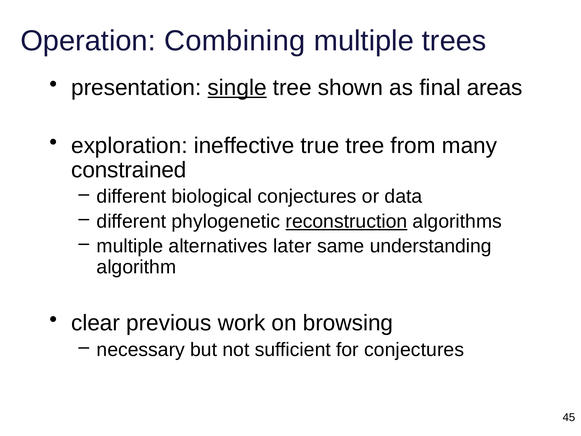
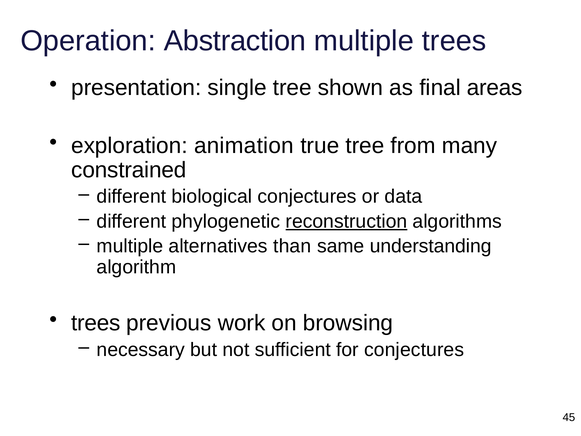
Combining: Combining -> Abstraction (235, 41)
single underline: present -> none (237, 88)
ineffective: ineffective -> animation (244, 145)
later: later -> than (292, 246)
clear: clear -> trees (96, 323)
